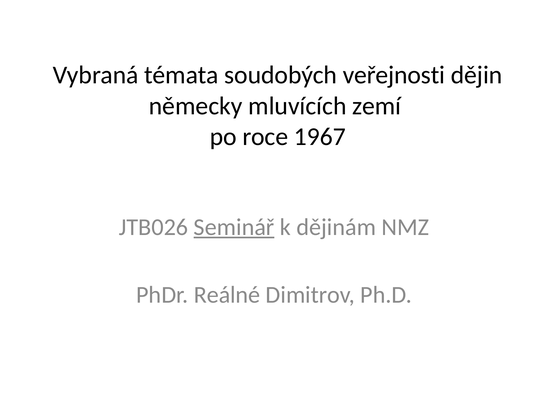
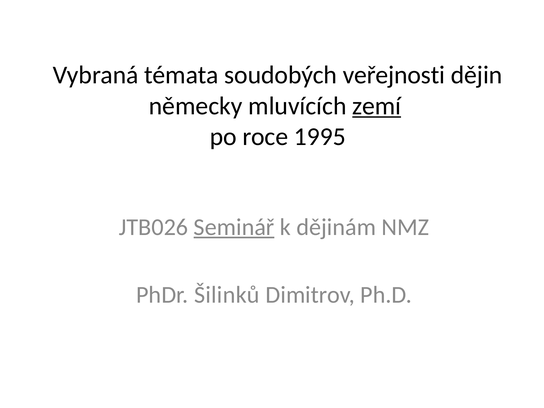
zemí underline: none -> present (377, 106)
1967: 1967 -> 1995 (320, 137)
Reálné: Reálné -> Šilinků (227, 295)
